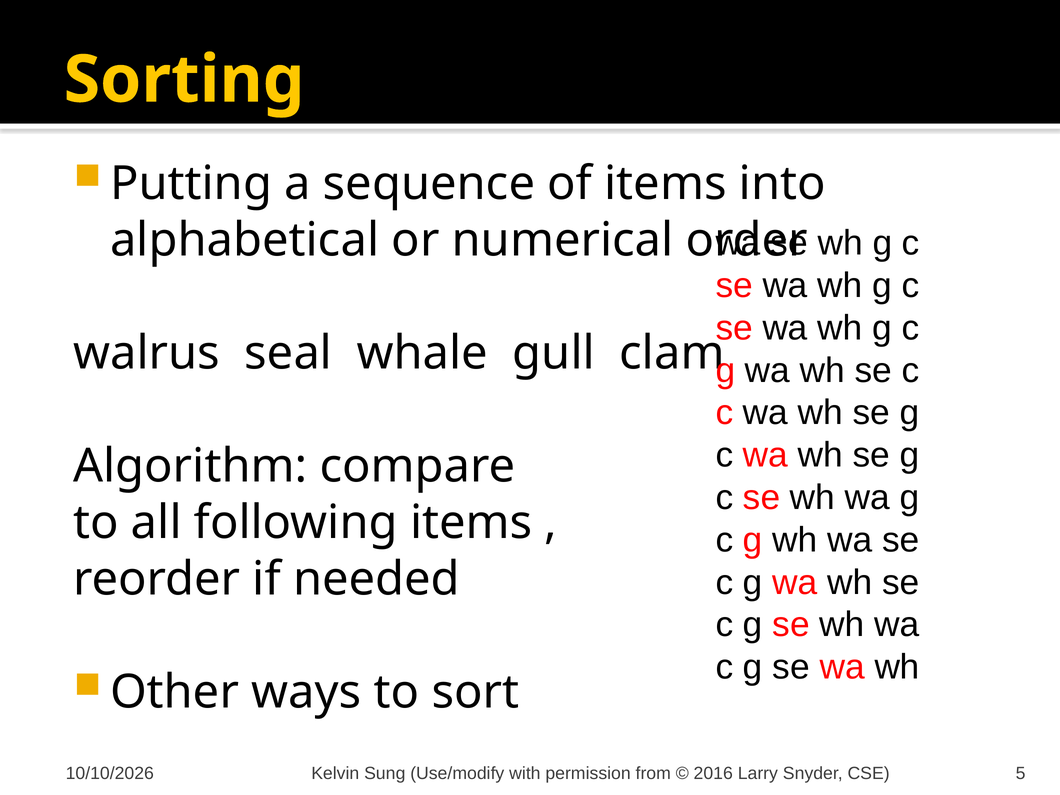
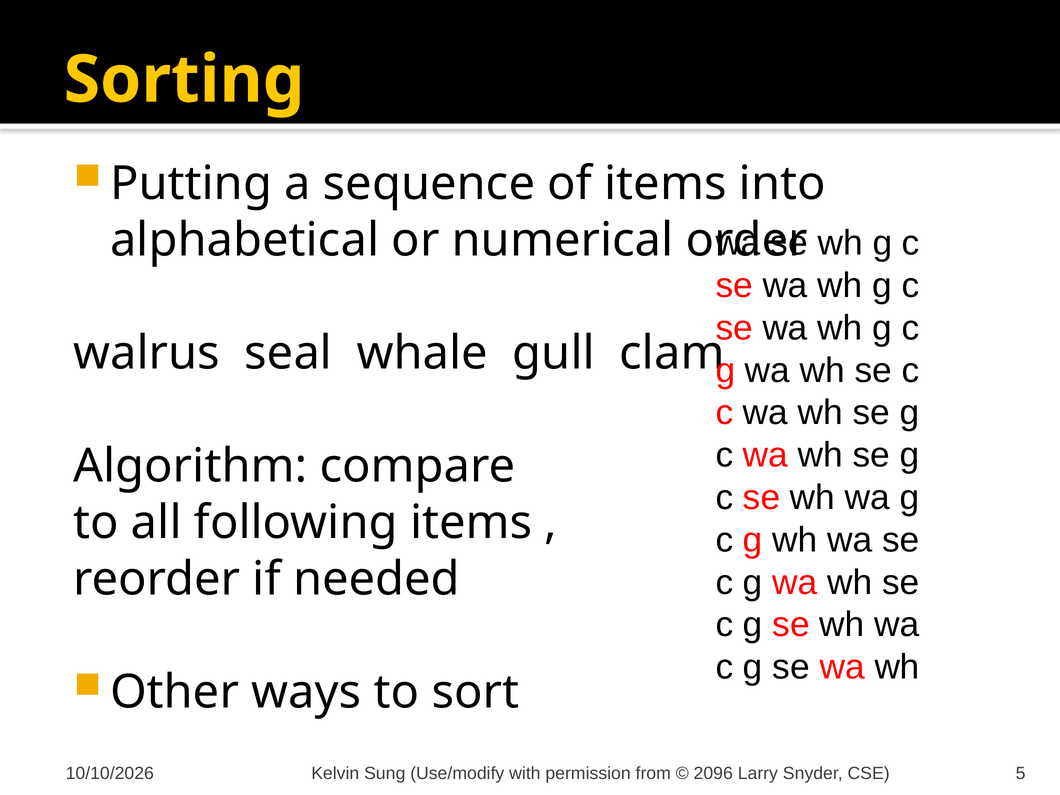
2016: 2016 -> 2096 (713, 773)
